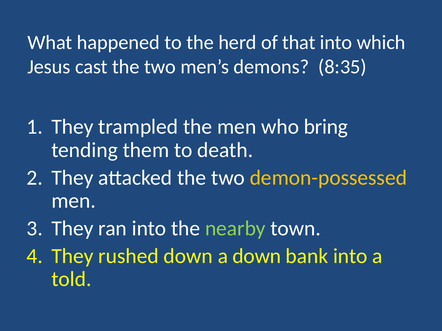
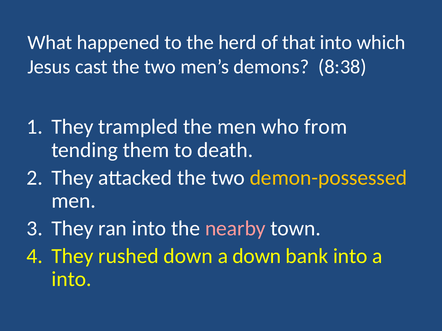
8:35: 8:35 -> 8:38 (342, 67)
bring: bring -> from (326, 127)
nearby colour: light green -> pink (235, 229)
told: told -> into (72, 280)
